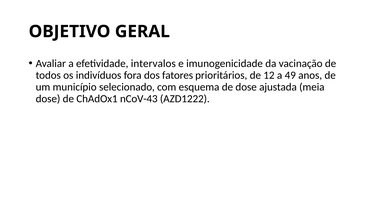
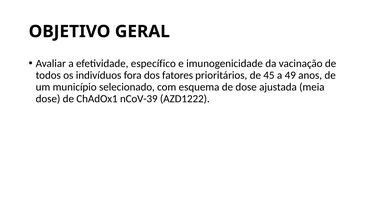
intervalos: intervalos -> específico (153, 64)
12: 12 -> 45 (269, 75)
nCoV-43: nCoV-43 -> nCoV-39 (139, 99)
